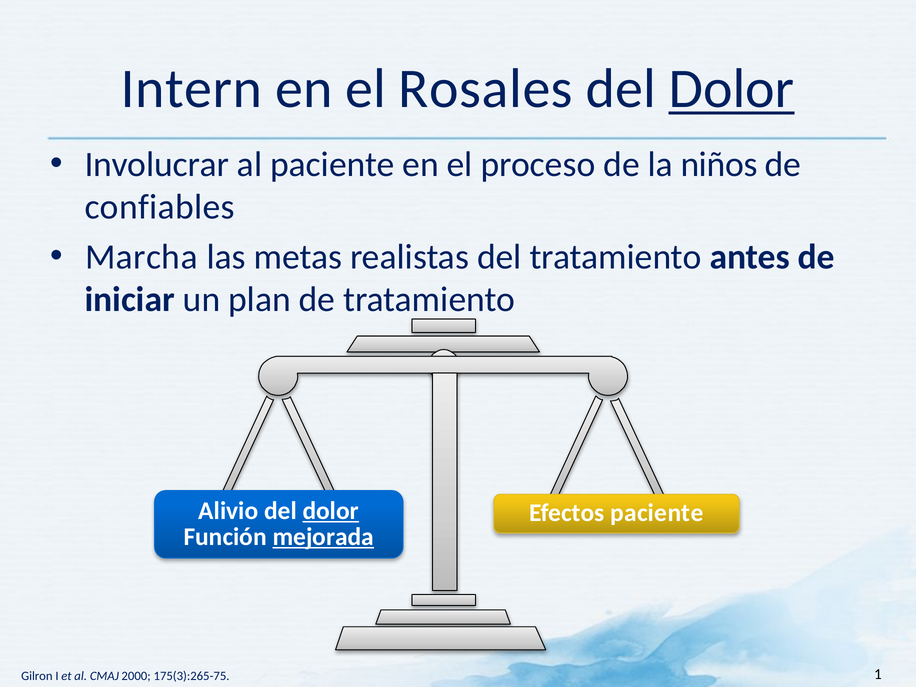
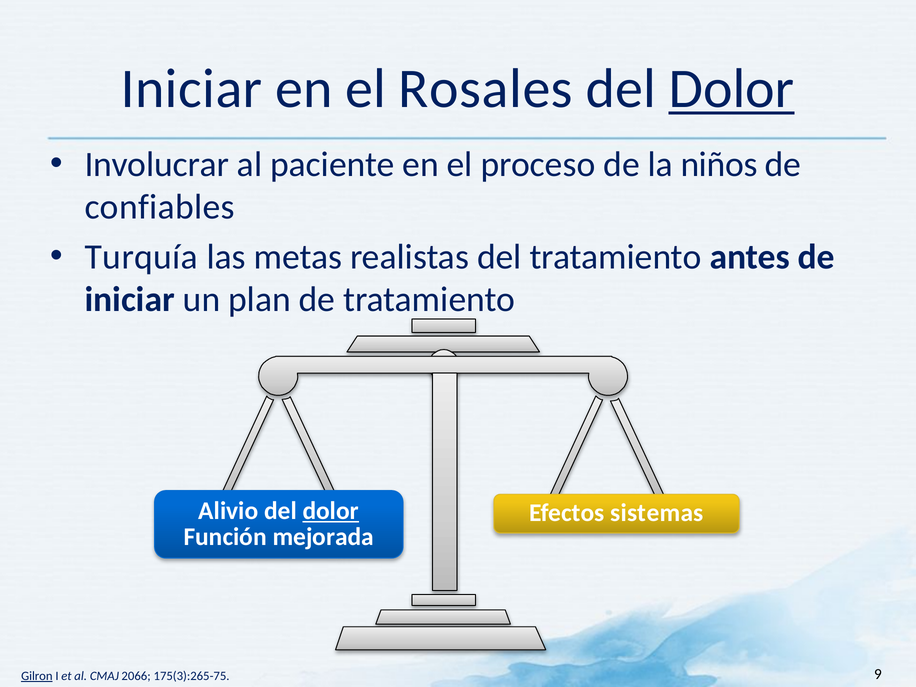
Intern: Intern -> Iniciar (191, 89)
Marcha: Marcha -> Turquía (141, 257)
Efectos paciente: paciente -> sistemas (657, 513)
mejorada underline: present -> none (323, 537)
Gilron underline: none -> present (37, 676)
2000: 2000 -> 2066 (136, 676)
1: 1 -> 9 (878, 674)
